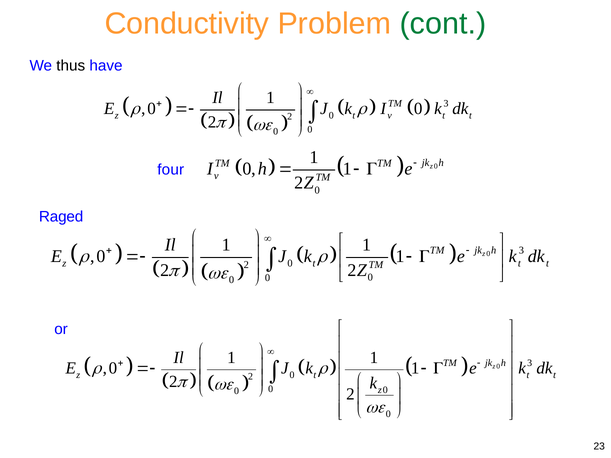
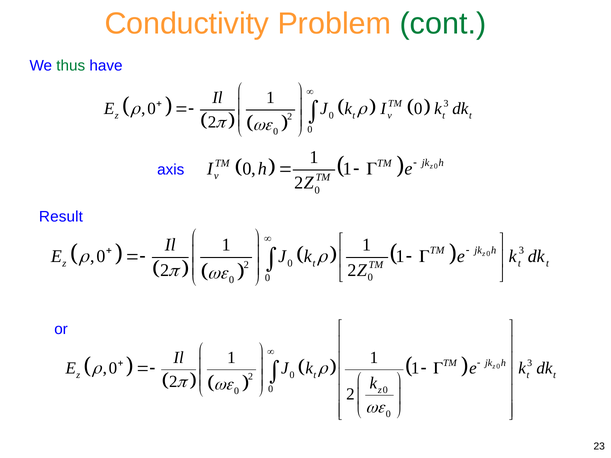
thus colour: black -> green (71, 66)
four: four -> axis (171, 170)
Raged: Raged -> Result (61, 217)
